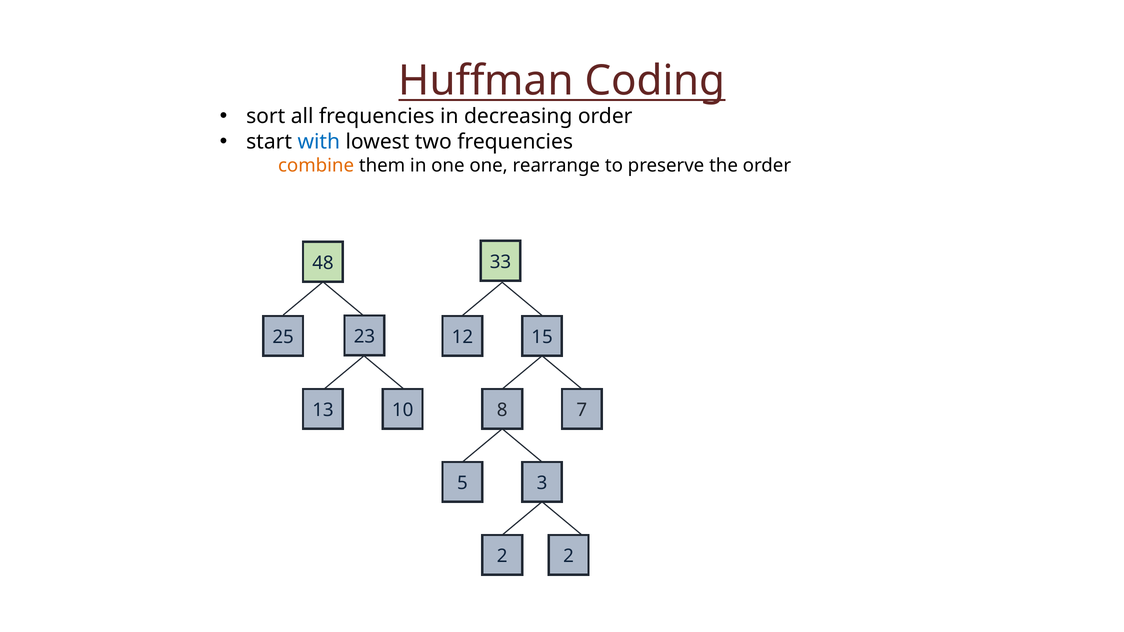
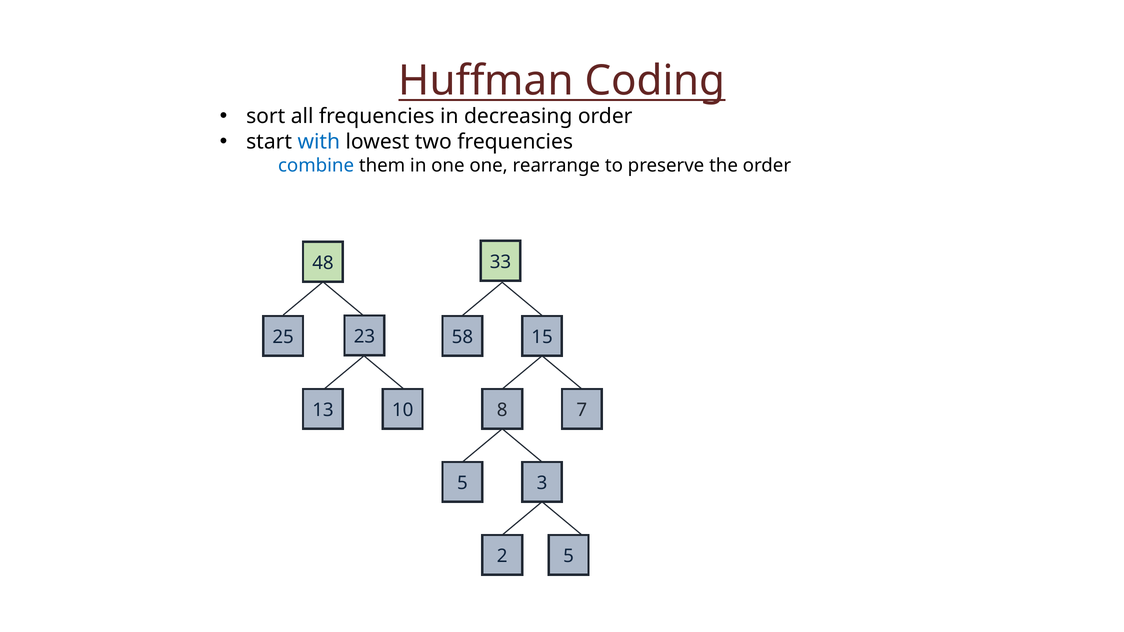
combine colour: orange -> blue (316, 166)
12: 12 -> 58 (462, 337)
2 2: 2 -> 5 (569, 556)
